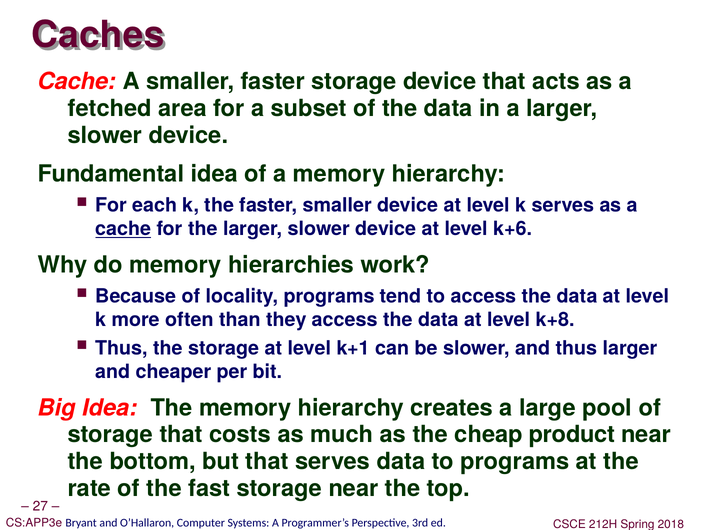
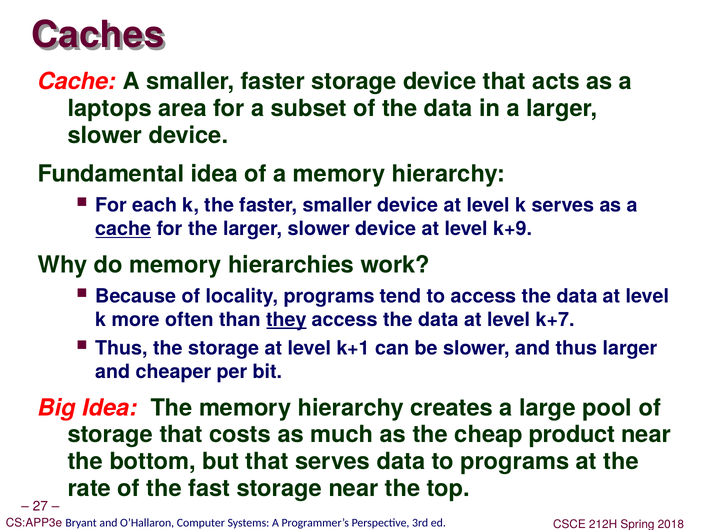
fetched: fetched -> laptops (110, 108)
k+6: k+6 -> k+9 (513, 229)
they underline: none -> present (286, 320)
k+8: k+8 -> k+7 (555, 320)
